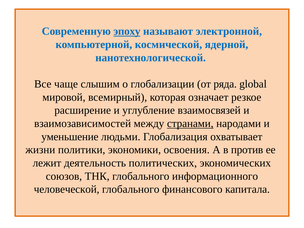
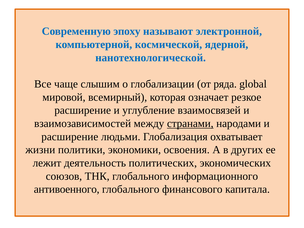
эпоху underline: present -> none (127, 31)
уменьшение: уменьшение -> расширение (70, 137)
против: против -> других (247, 150)
человеческой: человеческой -> антивоенного (67, 189)
